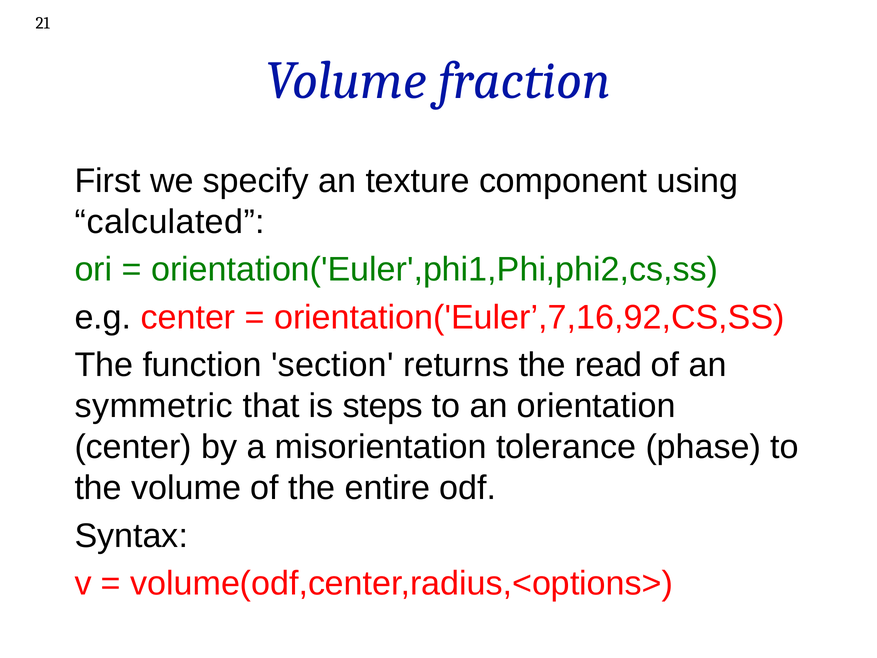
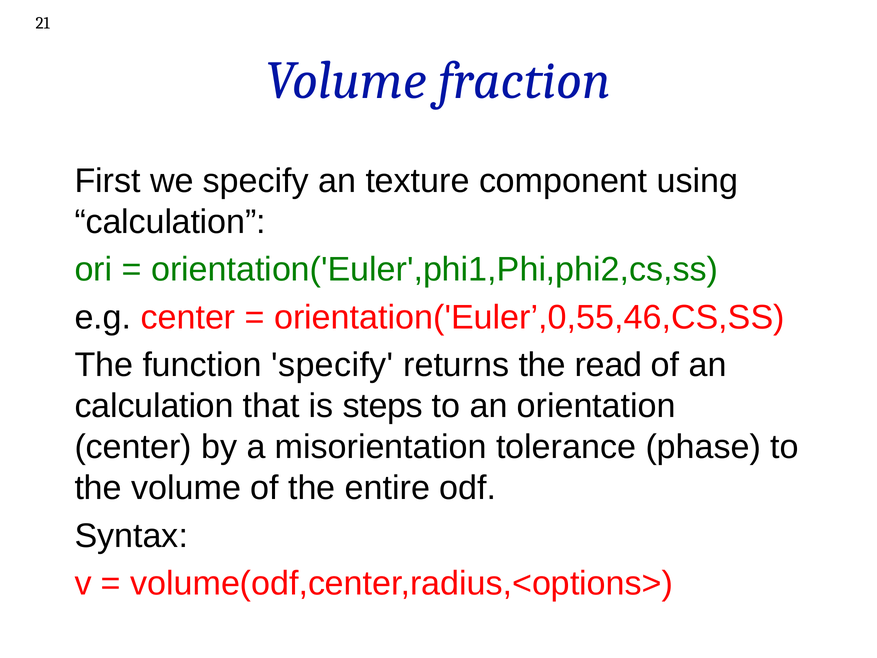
calculated: calculated -> calculation (170, 222)
orientation('Euler’,7,16,92,CS,SS: orientation('Euler’,7,16,92,CS,SS -> orientation('Euler’,0,55,46,CS,SS (529, 317)
function section: section -> specify (332, 365)
symmetric: symmetric -> calculation (154, 406)
